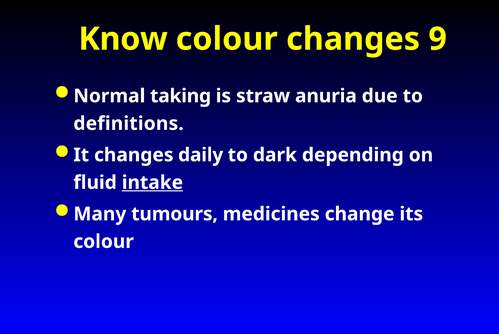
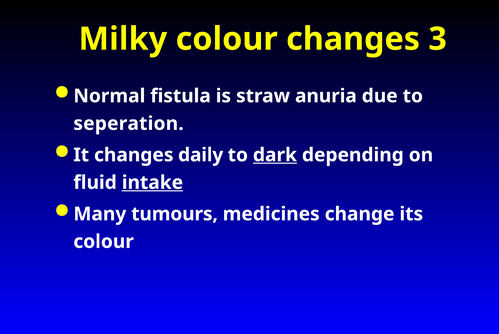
Know: Know -> Milky (123, 39)
9: 9 -> 3 (438, 39)
taking: taking -> fistula (181, 96)
definitions: definitions -> seperation (129, 124)
dark underline: none -> present (275, 155)
